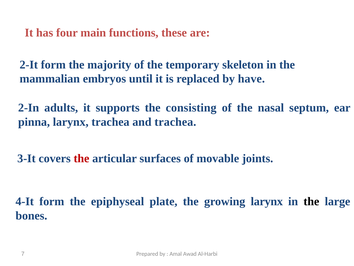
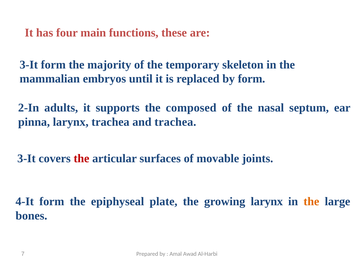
2-It: 2-It -> 3-It (29, 65)
by have: have -> form (252, 79)
consisting: consisting -> composed (191, 108)
the colour: black -> orange (311, 201)
